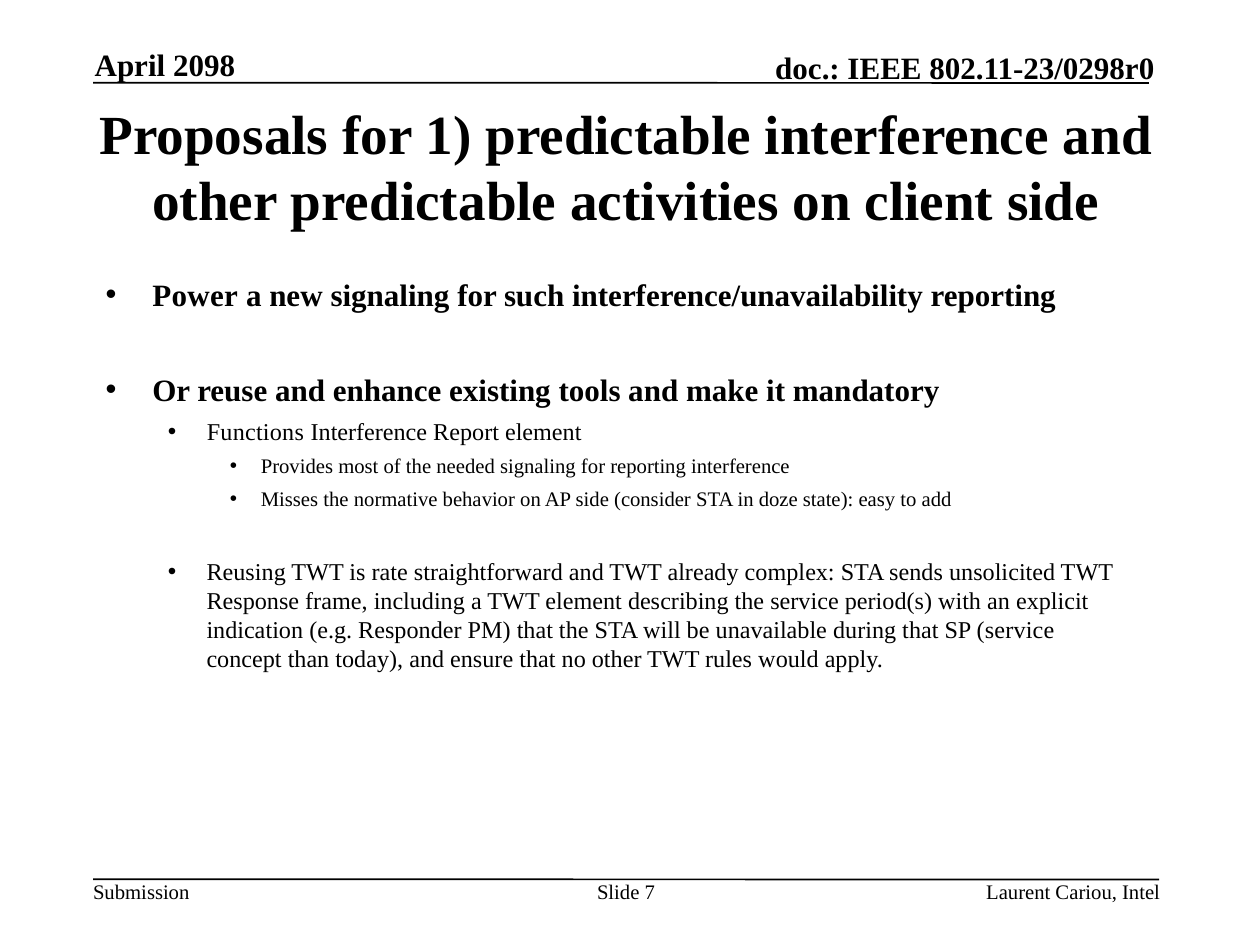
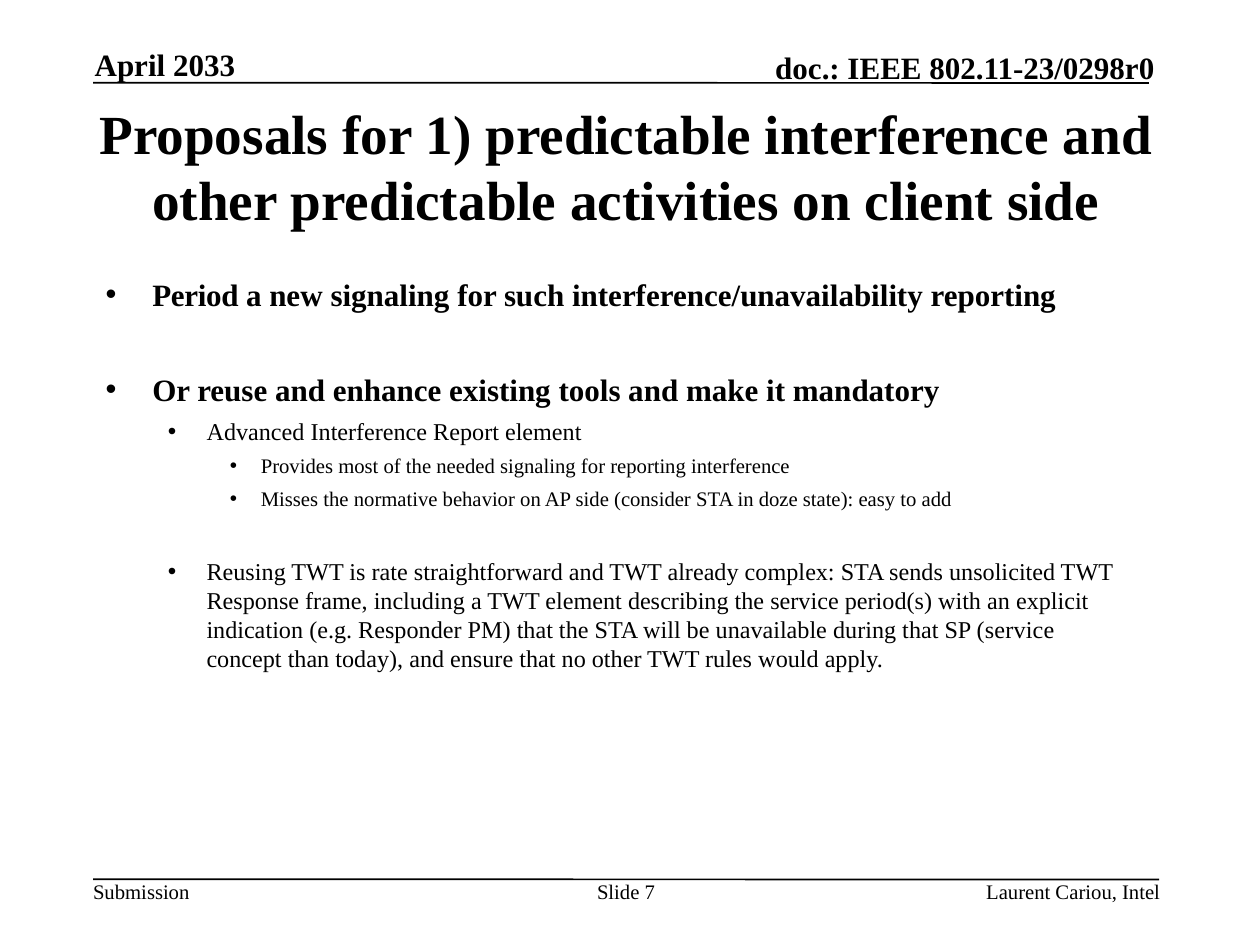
2098: 2098 -> 2033 (204, 66)
Power: Power -> Period (195, 296)
Functions: Functions -> Advanced (256, 433)
